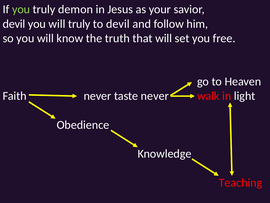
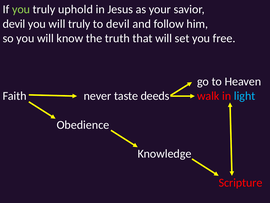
demon: demon -> uphold (76, 9)
taste never: never -> deeds (155, 96)
light colour: white -> light blue (245, 96)
Teaching: Teaching -> Scripture (241, 182)
